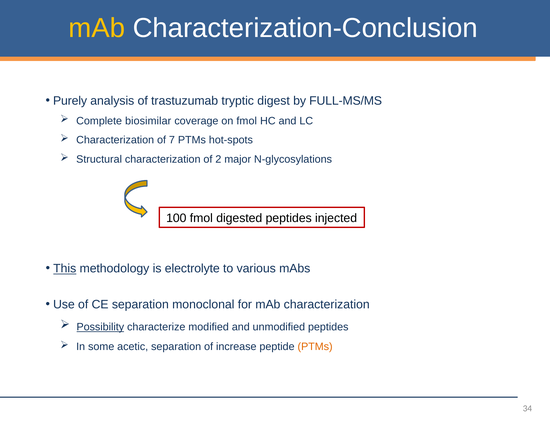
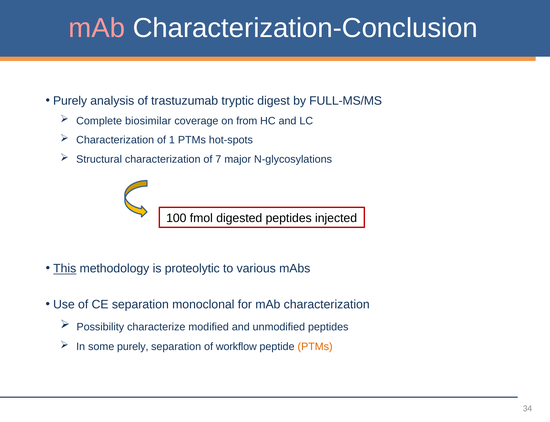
mAb colour: yellow -> pink (97, 28)
on fmol: fmol -> from (247, 121)
7: 7 -> 1 (172, 140)
2: 2 -> 7 (218, 159)
electrolyte: electrolyte -> proteolytic (192, 269)
Possibility underline: present -> none (100, 327)
some acetic: acetic -> purely (133, 347)
increase: increase -> workflow (236, 347)
